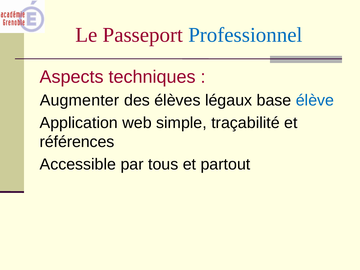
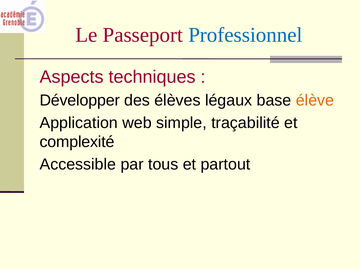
Augmenter: Augmenter -> Développer (80, 100)
élève colour: blue -> orange (315, 100)
références: références -> complexité (77, 142)
